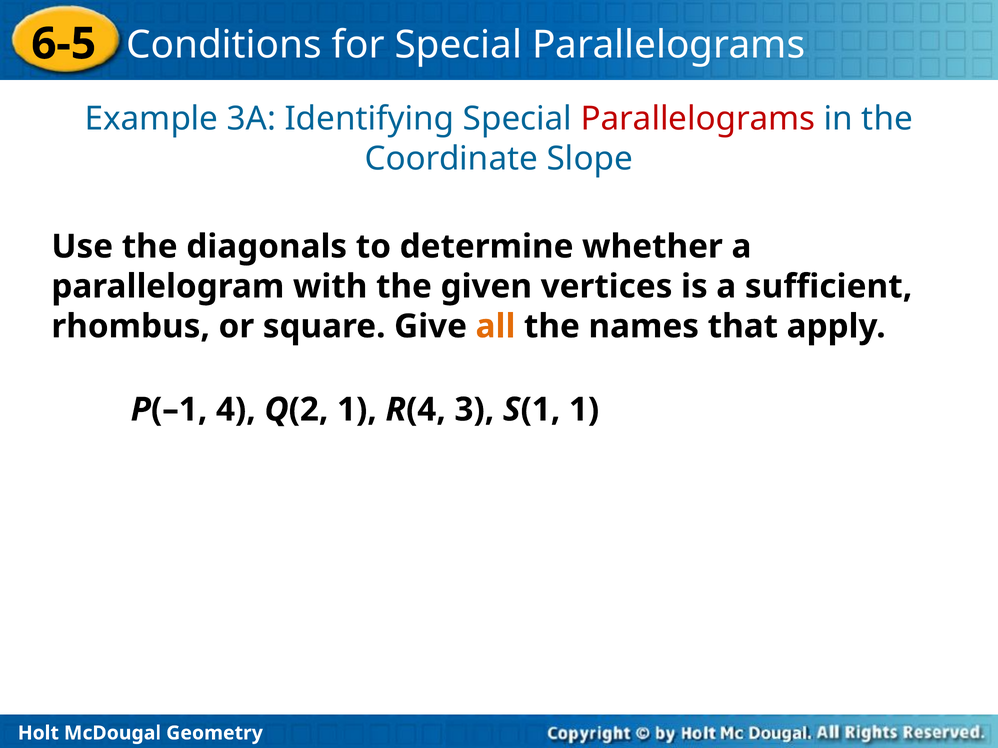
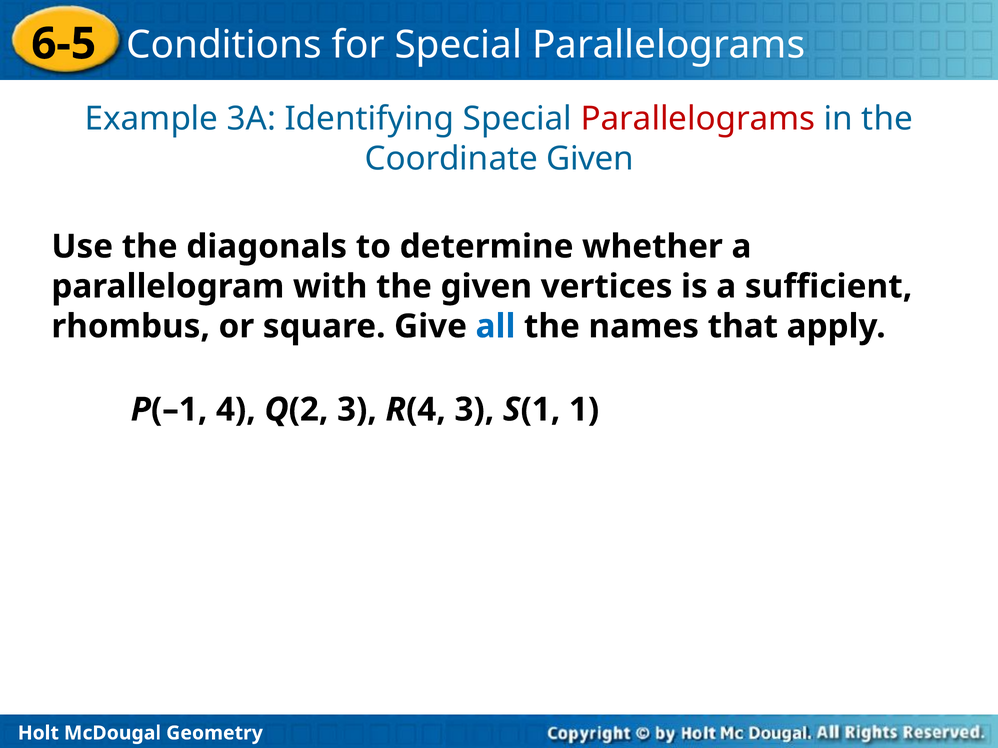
Coordinate Slope: Slope -> Given (590, 159)
all colour: orange -> blue (495, 327)
Q(2 1: 1 -> 3 (357, 410)
